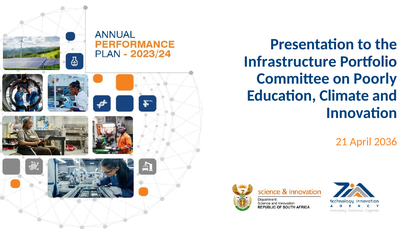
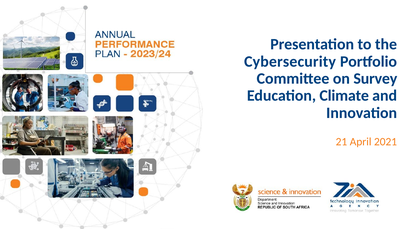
Infrastructure: Infrastructure -> Cybersecurity (290, 62)
Poorly: Poorly -> Survey (375, 79)
2036: 2036 -> 2021 (386, 142)
